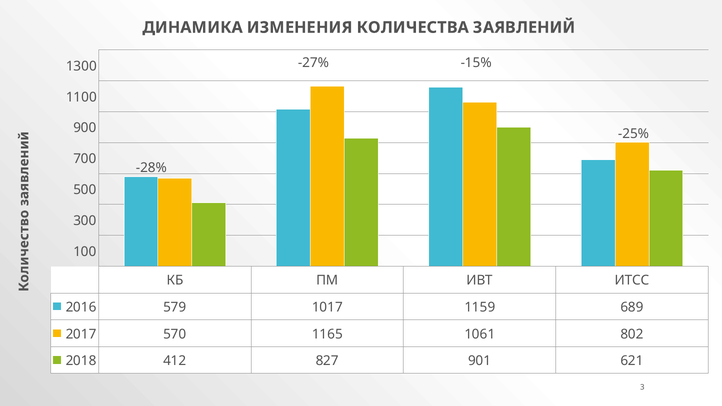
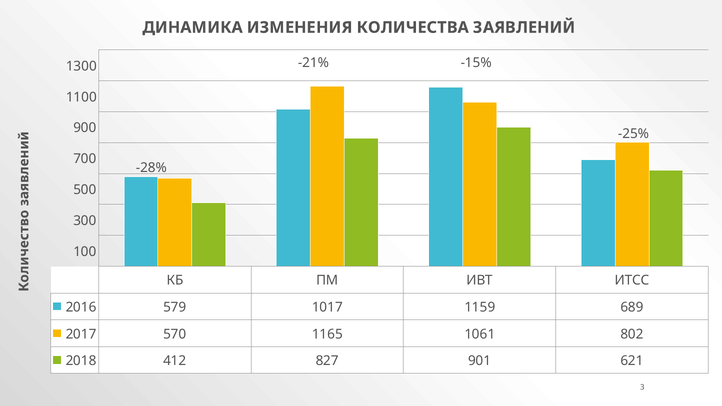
-27%: -27% -> -21% (313, 63)
